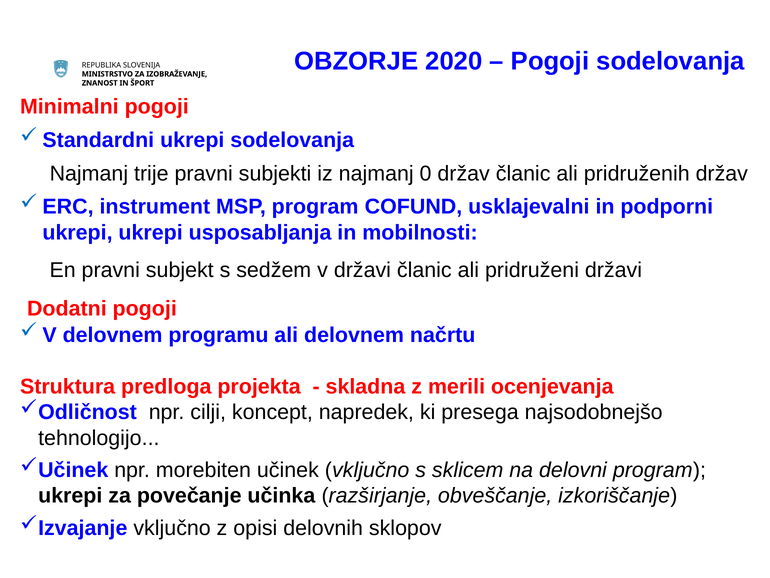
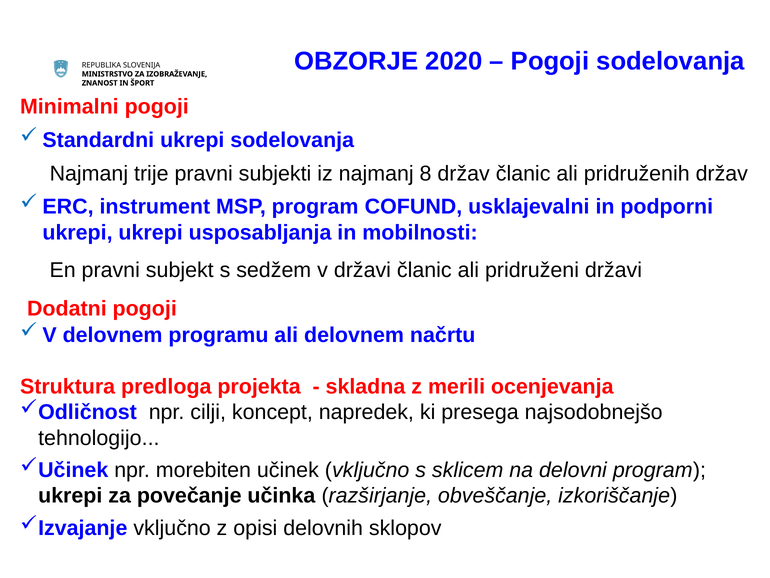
0: 0 -> 8 (426, 173)
